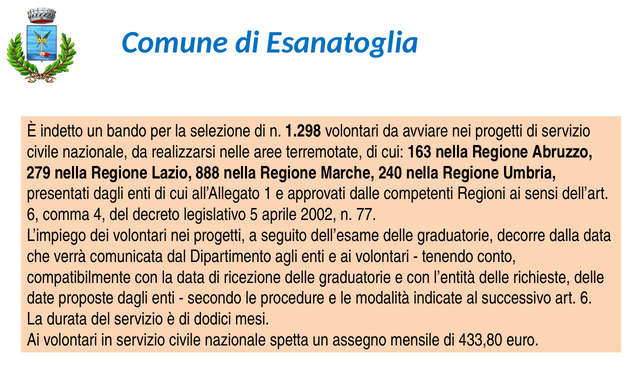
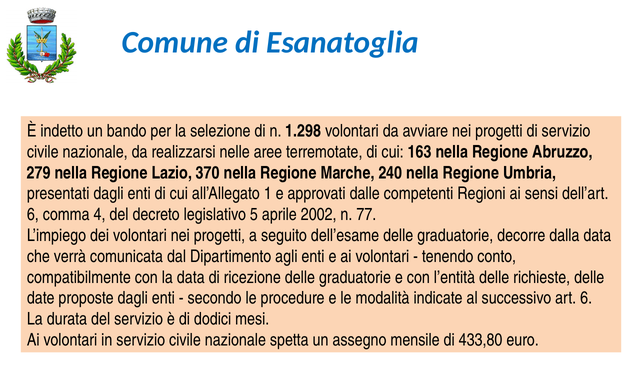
888: 888 -> 370 (208, 172)
